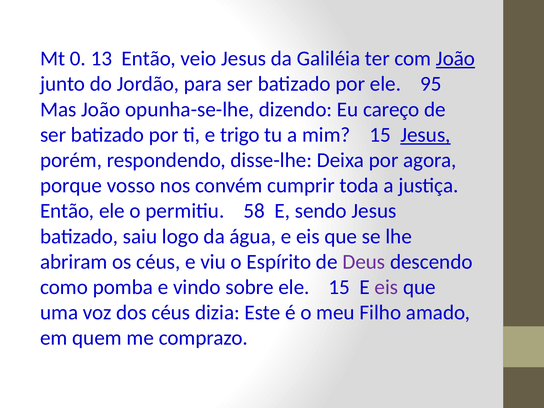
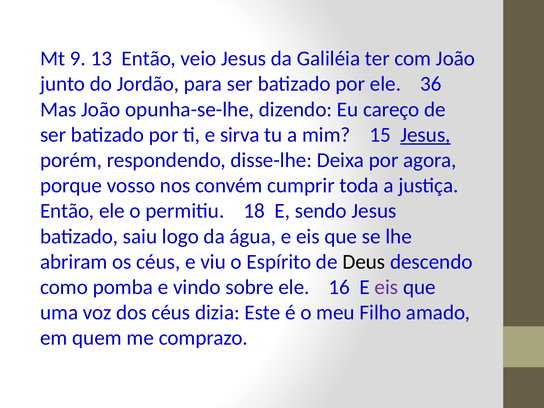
0: 0 -> 9 (78, 59)
João underline: present -> none (456, 59)
95: 95 -> 36 (431, 84)
trigo: trigo -> sirva (240, 135)
58: 58 -> 18 (254, 211)
Deus colour: purple -> black (364, 262)
ele 15: 15 -> 16 (339, 287)
